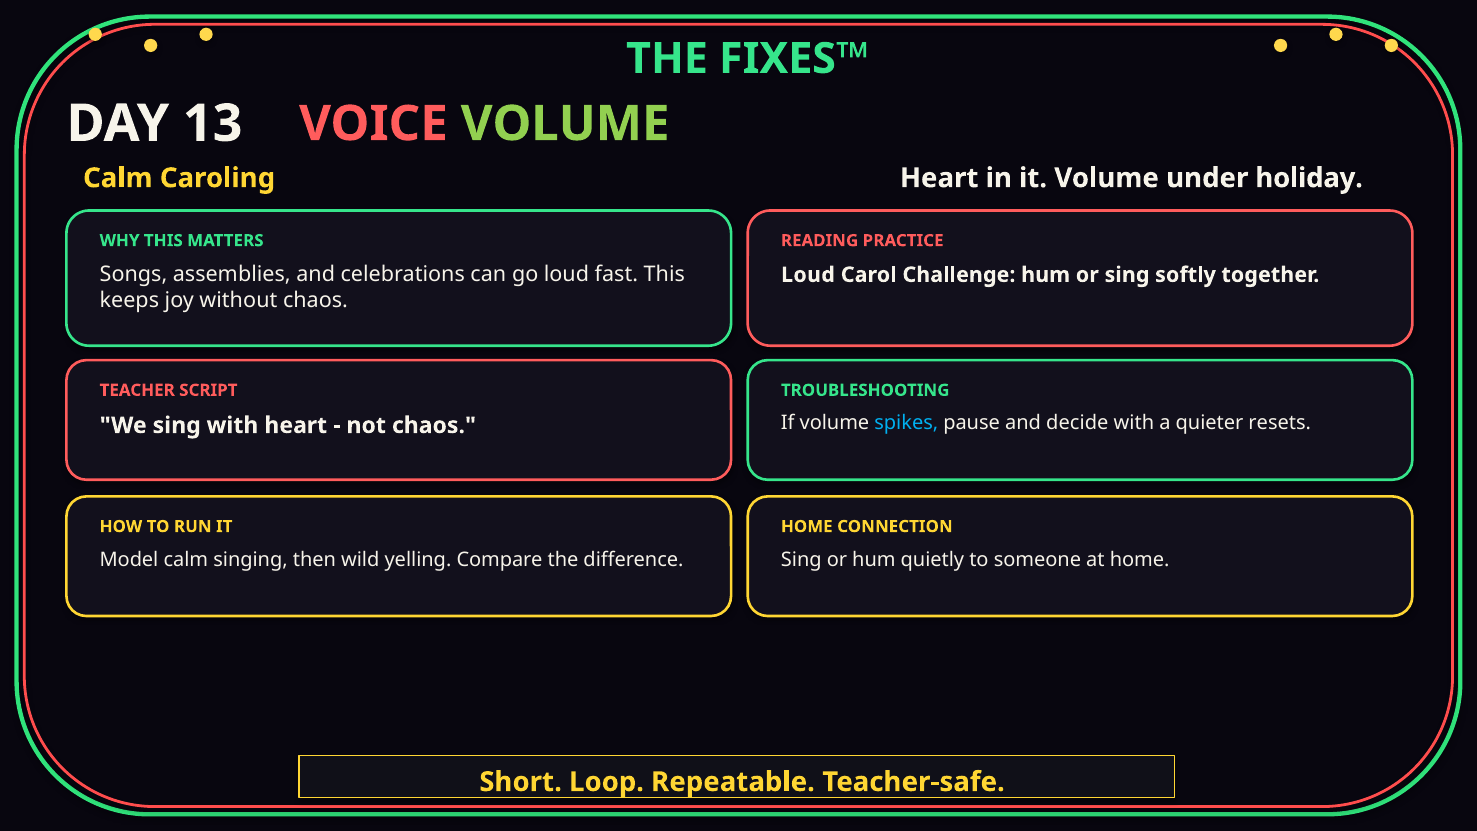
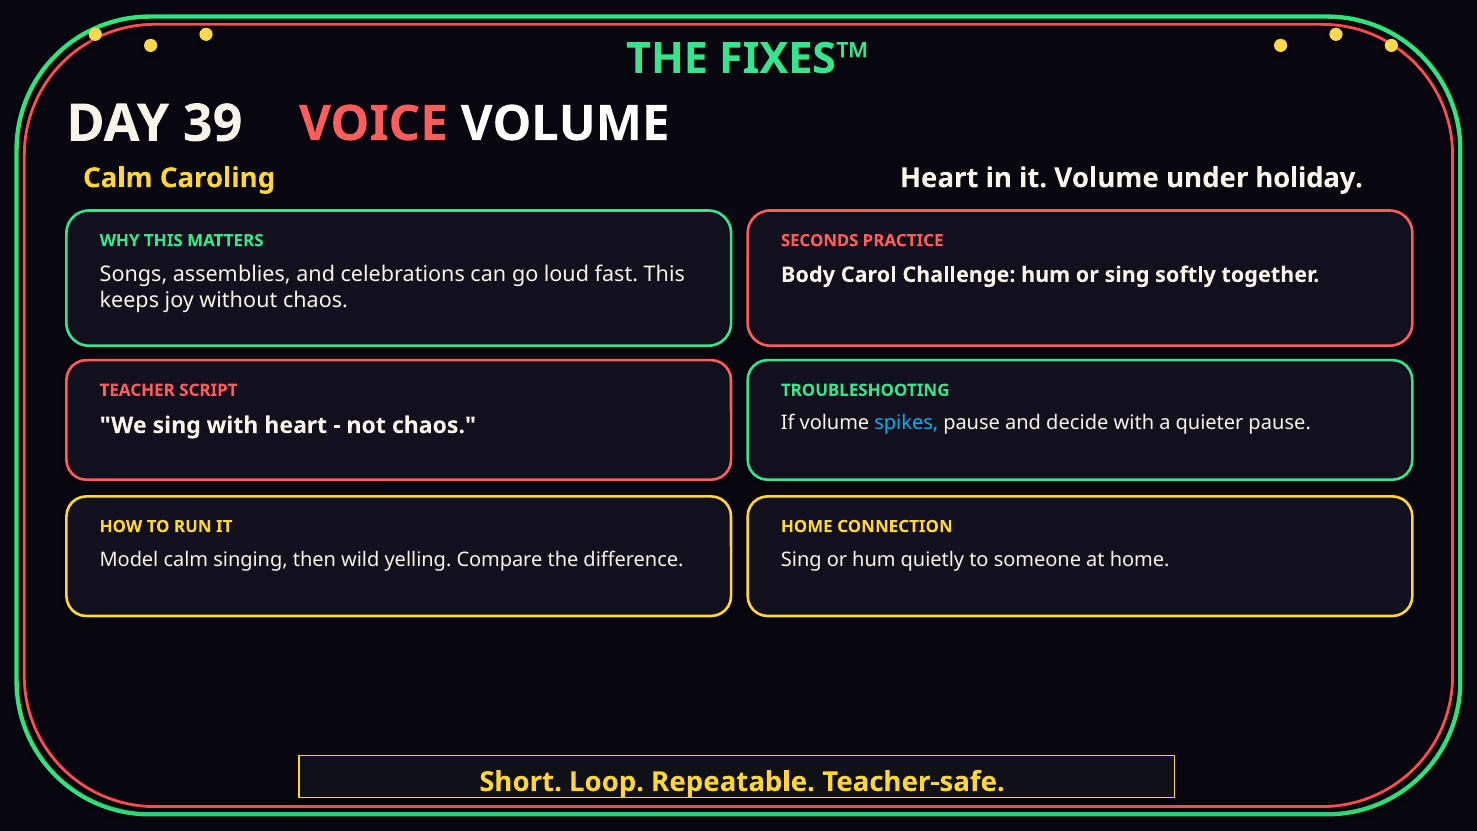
13: 13 -> 39 (213, 124)
VOLUME colour: light green -> white (565, 124)
READING: READING -> SECONDS (820, 241)
Loud: Loud -> Body (808, 275)
quieter resets: resets -> pause (1280, 423)
